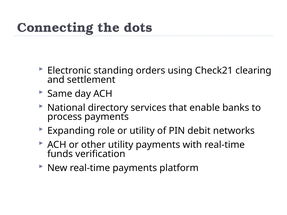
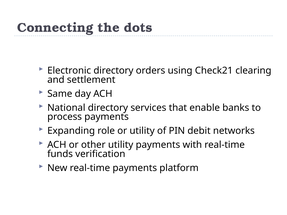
Electronic standing: standing -> directory (113, 71)
